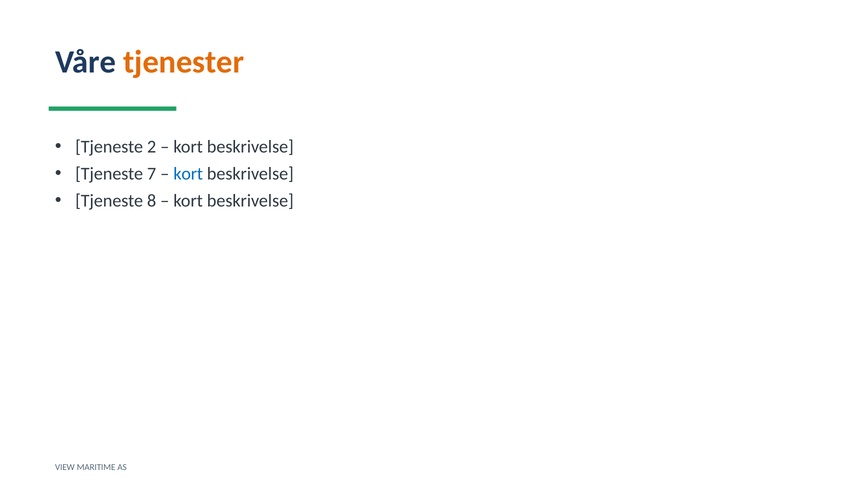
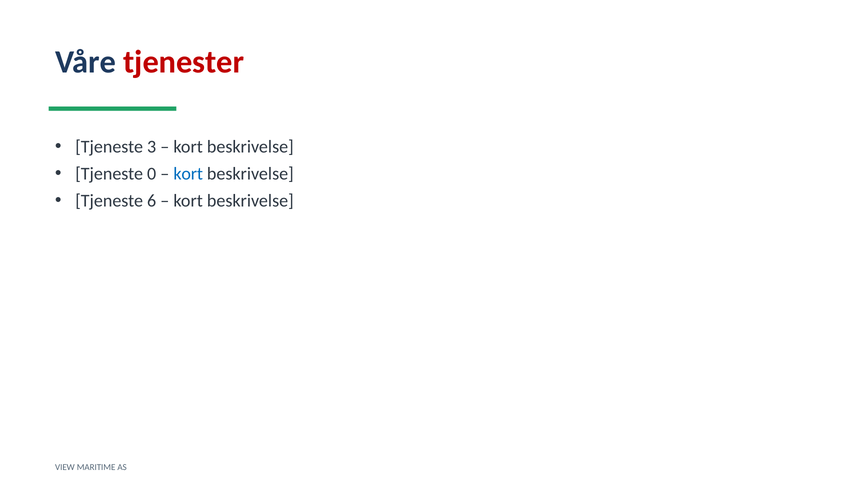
tjenester colour: orange -> red (184, 62)
2: 2 -> 3 (152, 147)
7: 7 -> 0 (152, 174)
8: 8 -> 6 (152, 201)
